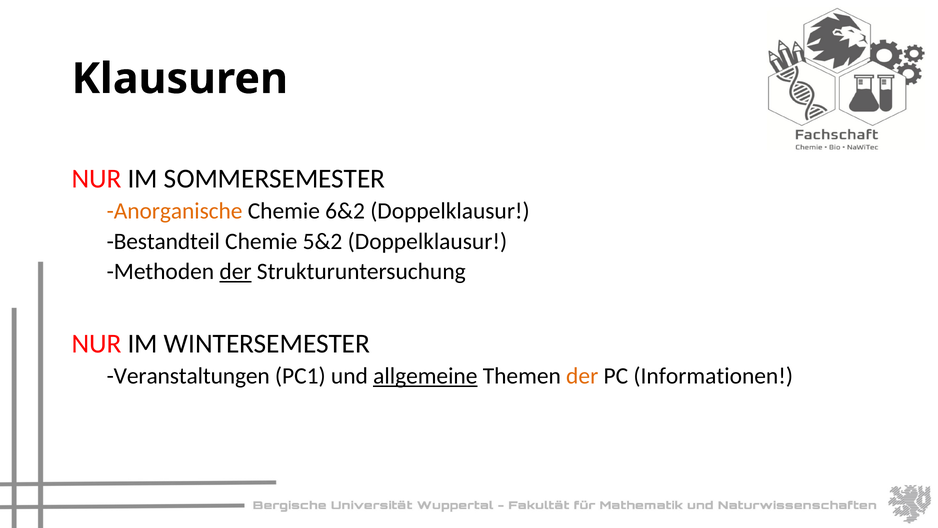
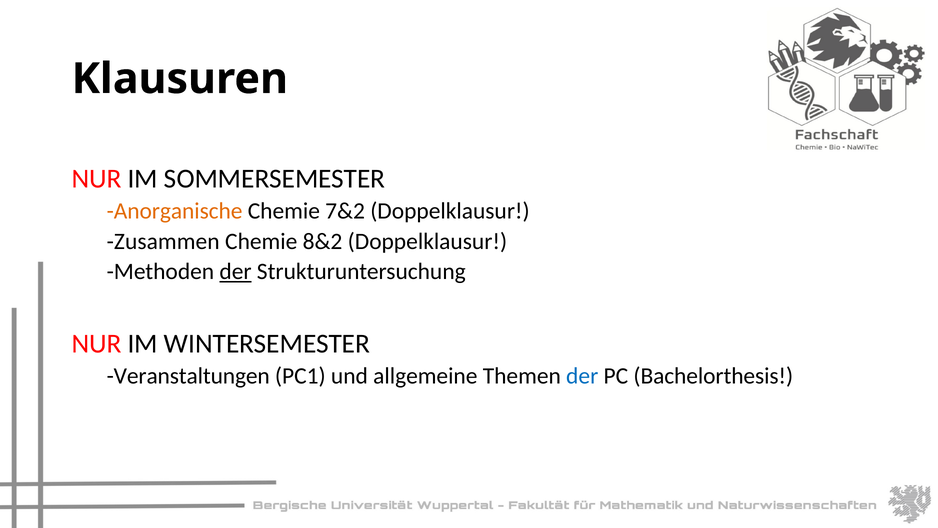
6&2: 6&2 -> 7&2 (345, 211)
Bestandteil: Bestandteil -> Zusammen (163, 241)
5&2: 5&2 -> 8&2 (323, 241)
allgemeine underline: present -> none (425, 376)
der colour: orange -> blue (582, 376)
Informationen: Informationen -> Bachelorthesis (713, 376)
